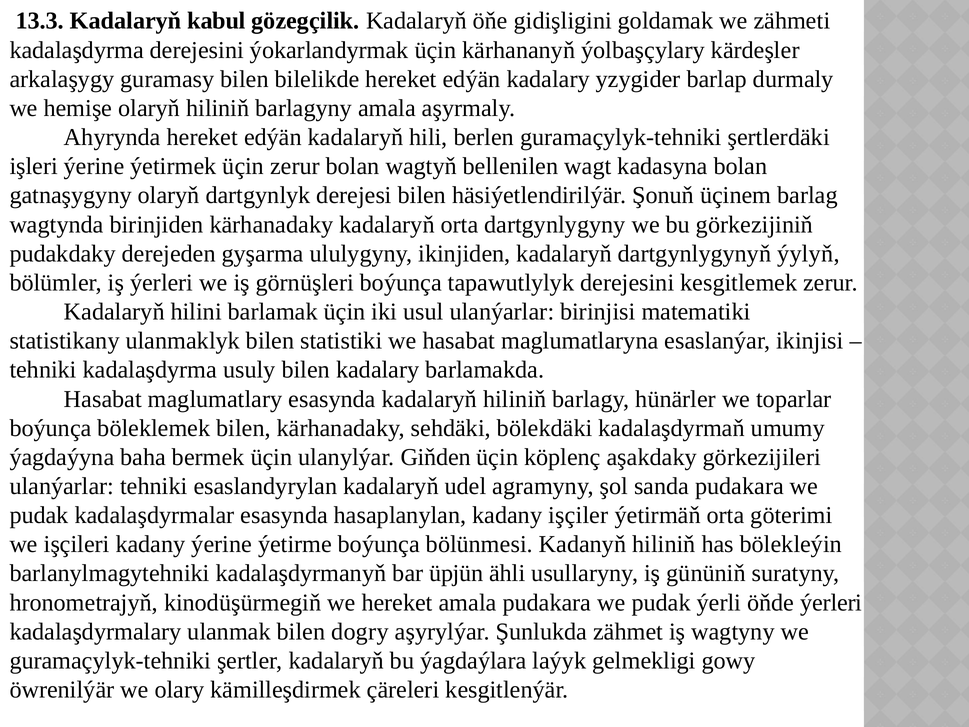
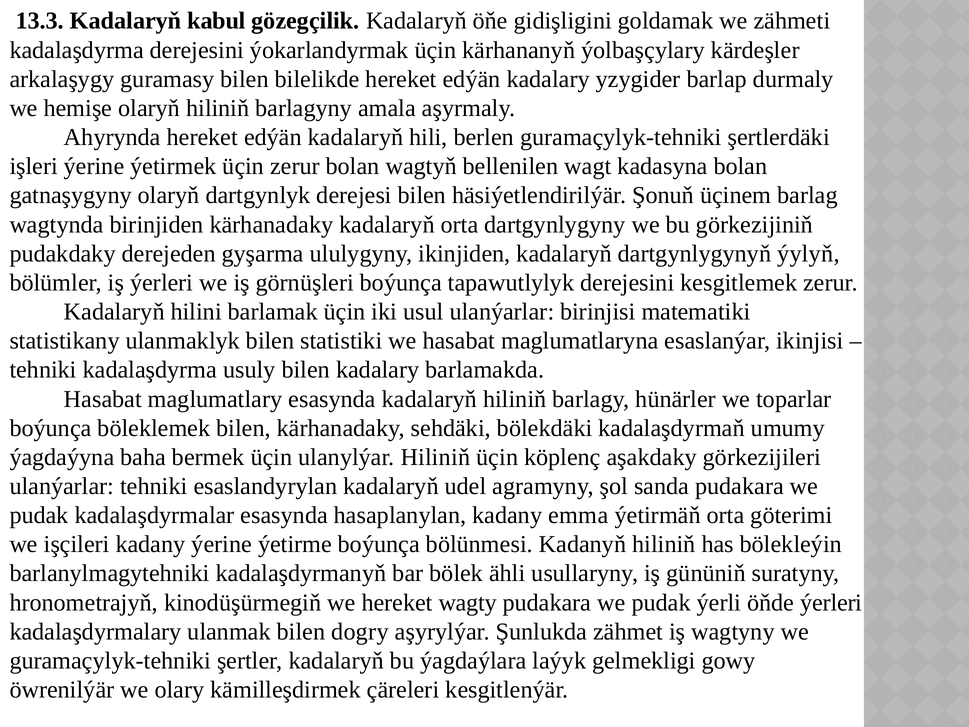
ulanylýar Giňden: Giňden -> Hiliniň (435, 457)
işçiler: işçiler -> emma (578, 515)
üpjün: üpjün -> bölek (456, 573)
hereket amala: amala -> wagty (468, 602)
